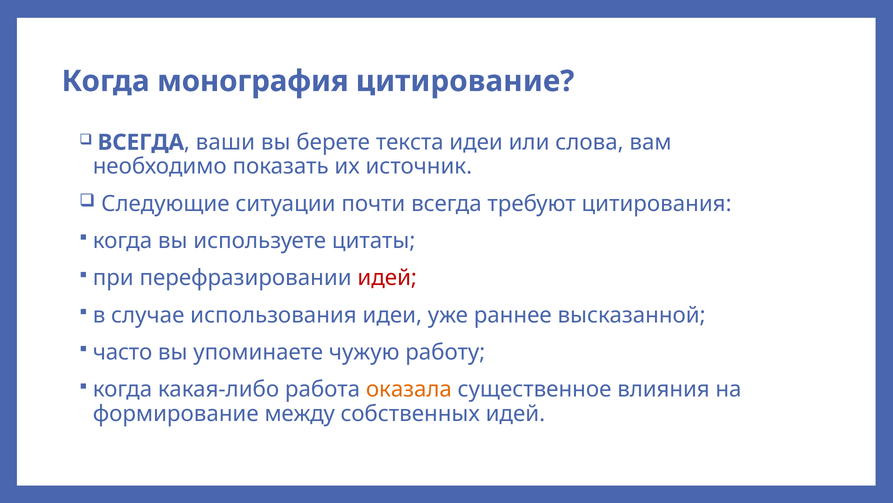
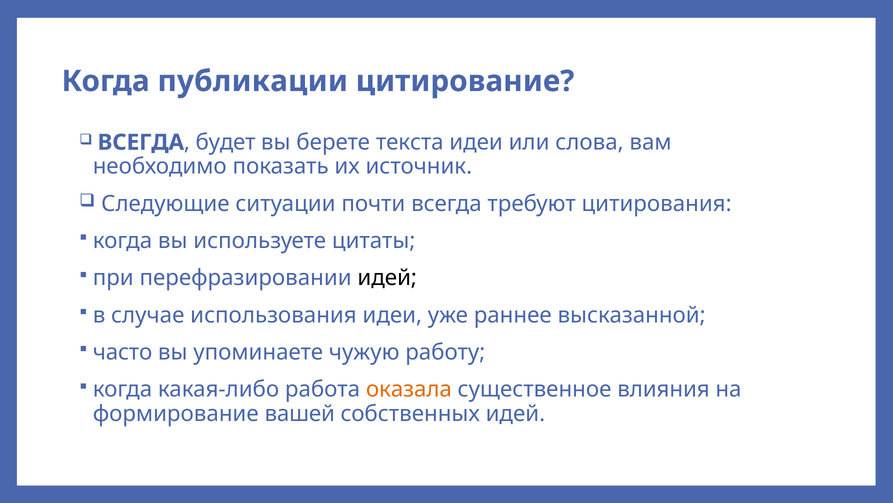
монография: монография -> публикации (253, 81)
ваши: ваши -> будет (226, 142)
идей colour: red -> black (387, 278)
между: между -> вашей (300, 413)
